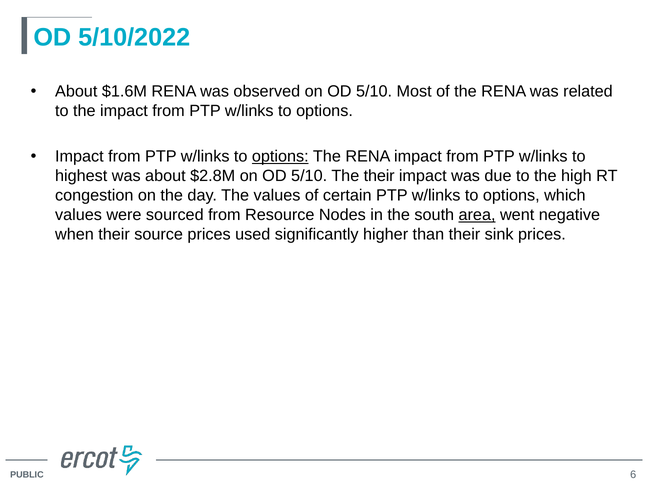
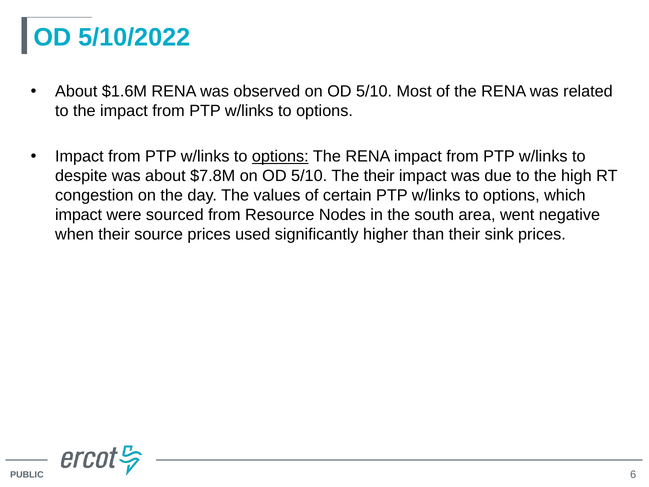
highest: highest -> despite (81, 176)
$2.8M: $2.8M -> $7.8M (213, 176)
values: values -> impact (79, 215)
area underline: present -> none (477, 215)
